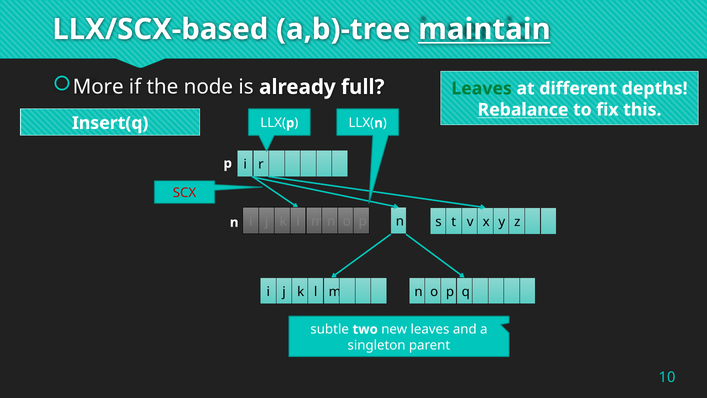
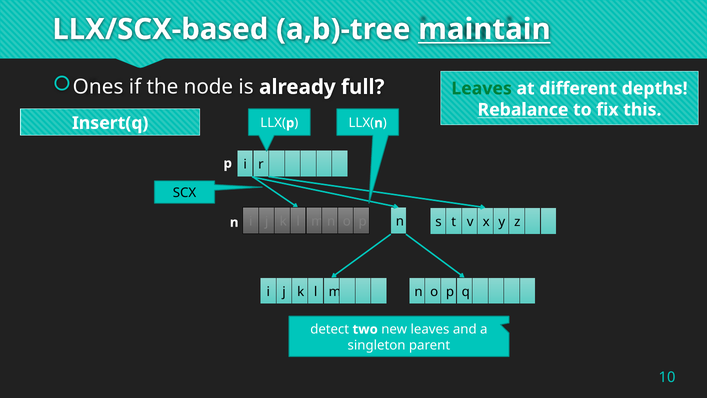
More: More -> Ones (98, 87)
SCX colour: red -> black (185, 193)
subtle: subtle -> detect (330, 329)
